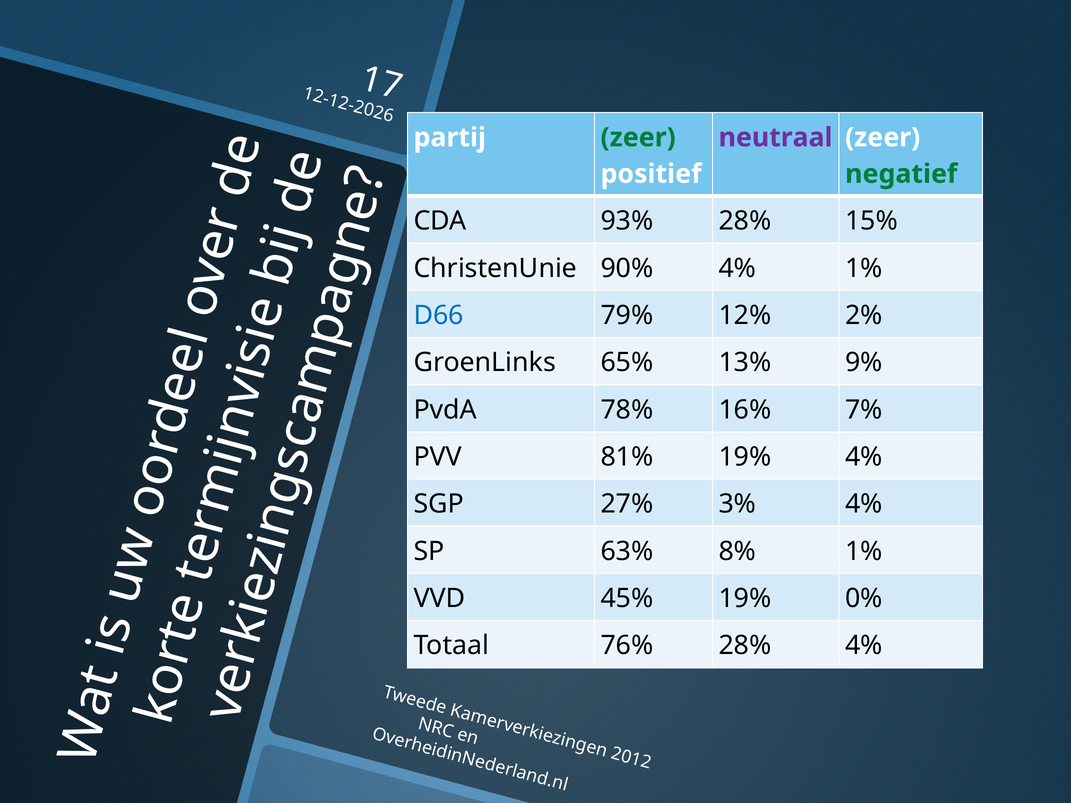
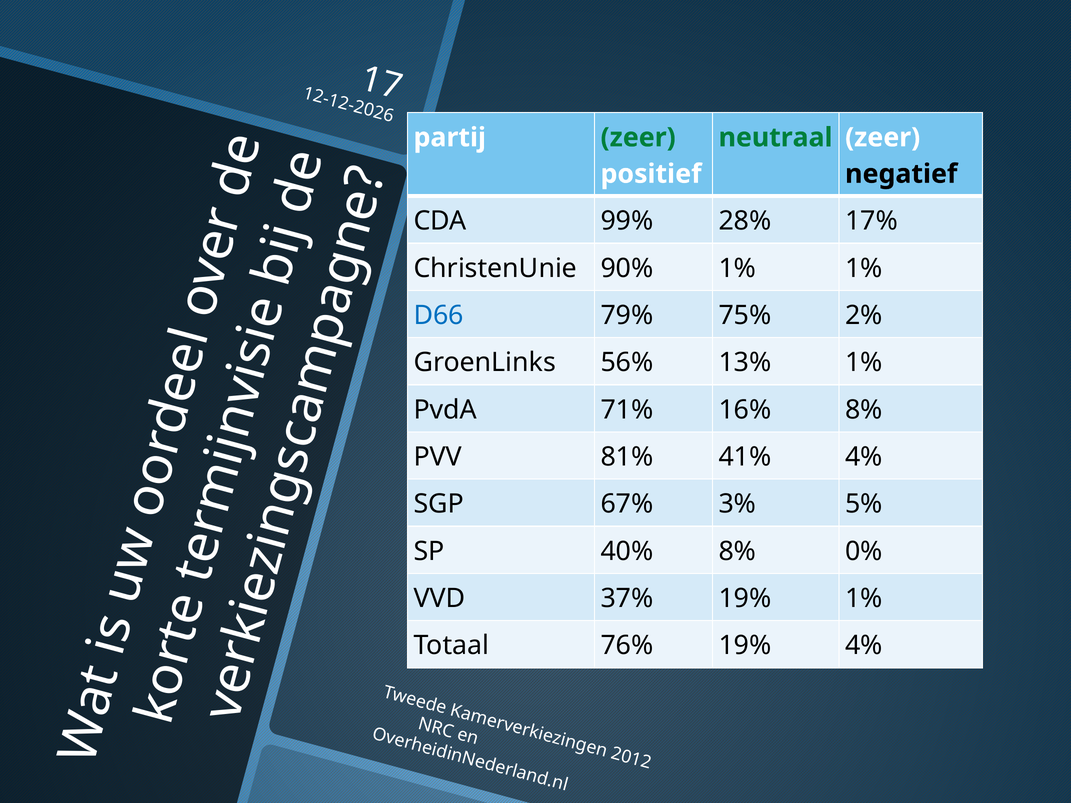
neutraal colour: purple -> green (776, 138)
negatief colour: green -> black (901, 174)
93%: 93% -> 99% (627, 221)
15%: 15% -> 17% (872, 221)
90% 4%: 4% -> 1% (737, 268)
12%: 12% -> 75% (745, 316)
65%: 65% -> 56% (627, 363)
13% 9%: 9% -> 1% (864, 363)
78%: 78% -> 71% (627, 410)
16% 7%: 7% -> 8% (864, 410)
81% 19%: 19% -> 41% (745, 457)
27%: 27% -> 67% (627, 504)
3% 4%: 4% -> 5% (864, 504)
63%: 63% -> 40% (627, 551)
8% 1%: 1% -> 0% (864, 551)
45%: 45% -> 37% (627, 599)
19% 0%: 0% -> 1% (864, 599)
76% 28%: 28% -> 19% (745, 646)
